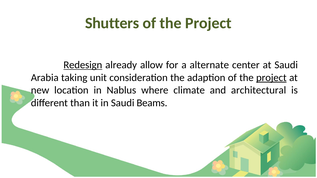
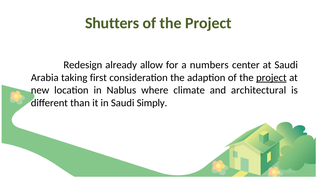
Redesign underline: present -> none (83, 65)
alternate: alternate -> numbers (209, 65)
unit: unit -> first (98, 78)
Beams: Beams -> Simply (152, 103)
